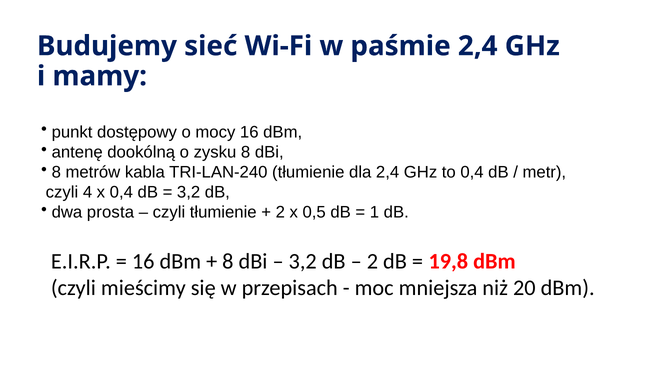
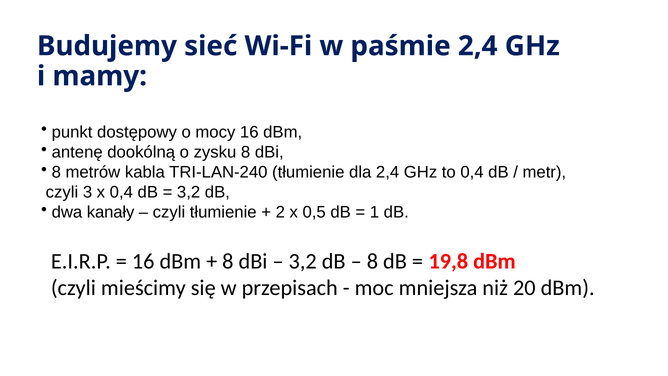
4: 4 -> 3 (88, 192)
prosta: prosta -> kanały (111, 212)
2: 2 -> 8 (372, 261)
